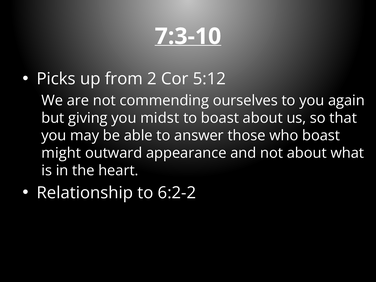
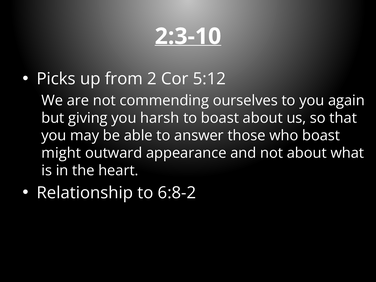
7:3-10: 7:3-10 -> 2:3-10 (188, 36)
midst: midst -> harsh (160, 118)
6:2-2: 6:2-2 -> 6:8-2 (177, 193)
